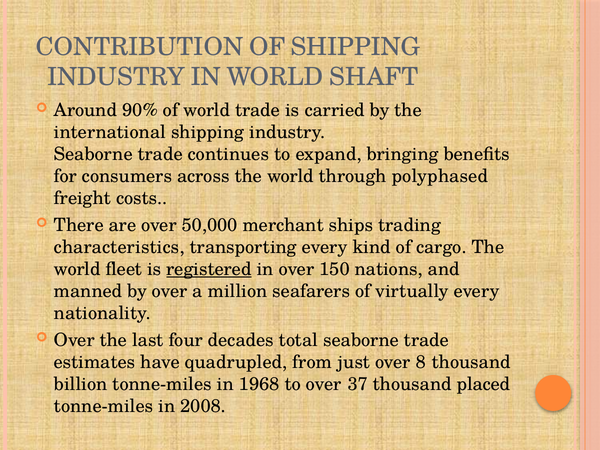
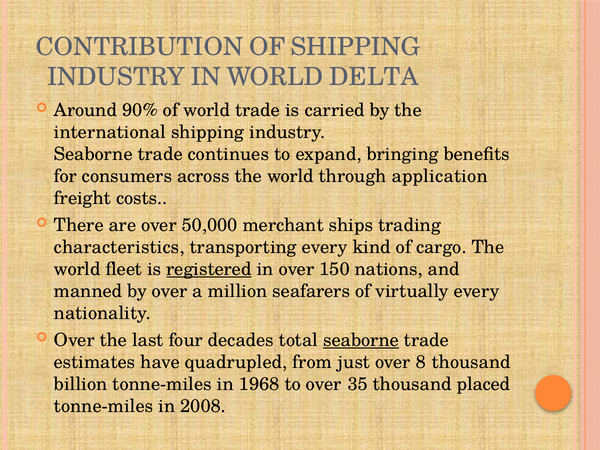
SHAFT: SHAFT -> DELTA (374, 77)
polyphased: polyphased -> application (440, 176)
seaborne underline: none -> present (361, 340)
37: 37 -> 35 (358, 384)
